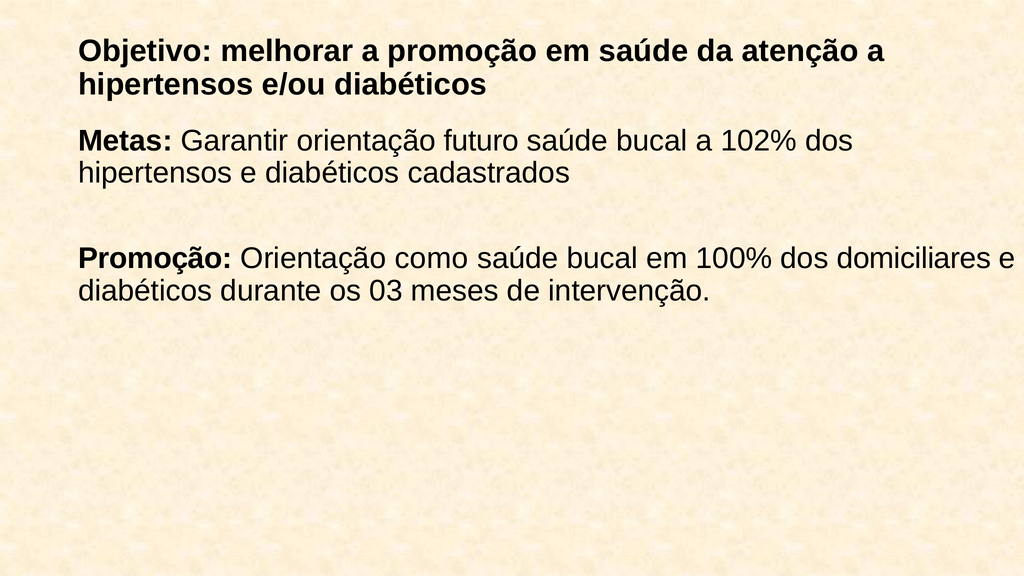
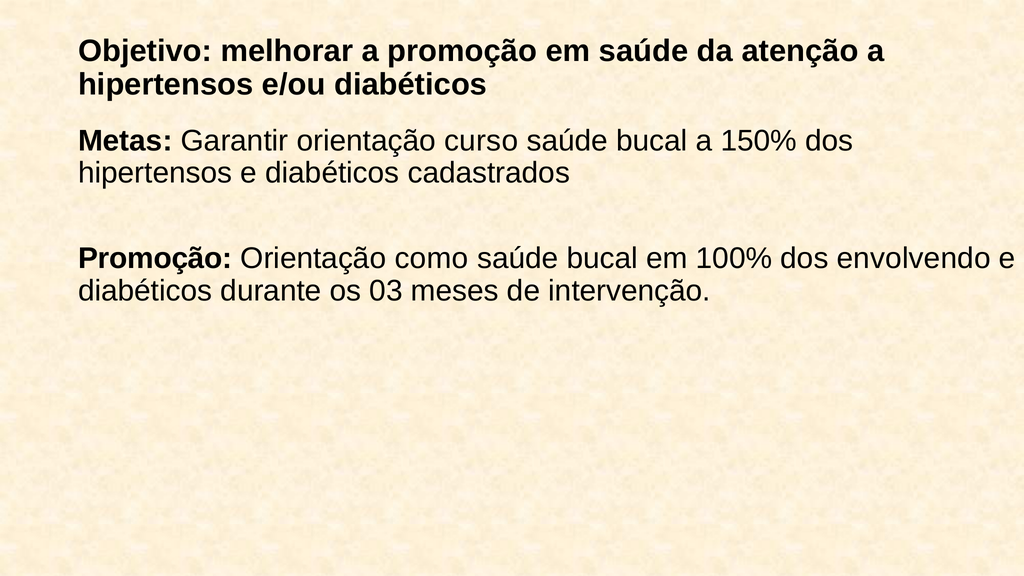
futuro: futuro -> curso (481, 141)
102%: 102% -> 150% (759, 141)
domiciliares: domiciliares -> envolvendo (914, 259)
